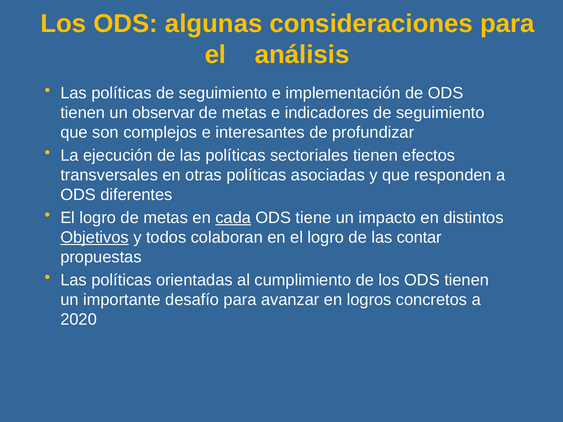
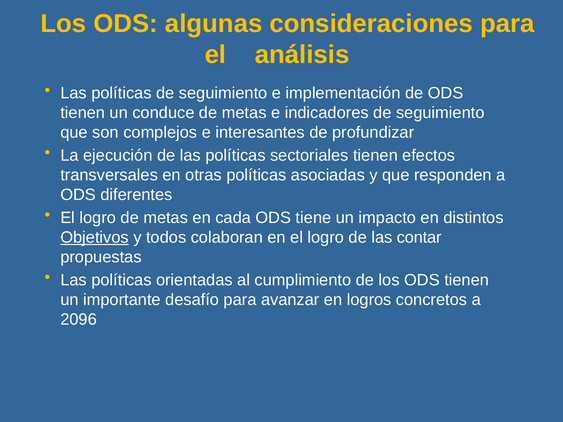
observar: observar -> conduce (163, 113)
cada underline: present -> none (233, 218)
2020: 2020 -> 2096 (79, 320)
